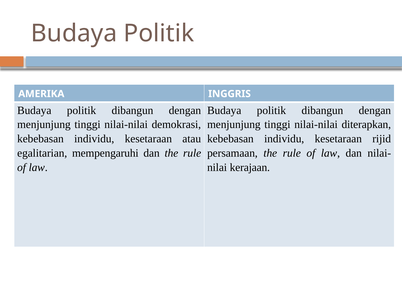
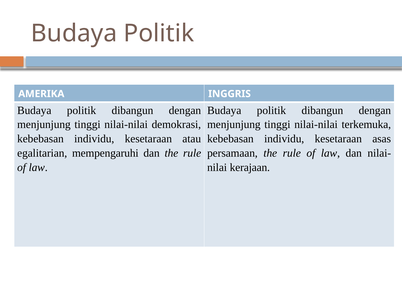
diterapkan: diterapkan -> terkemuka (366, 124)
rijid: rijid -> asas (382, 139)
